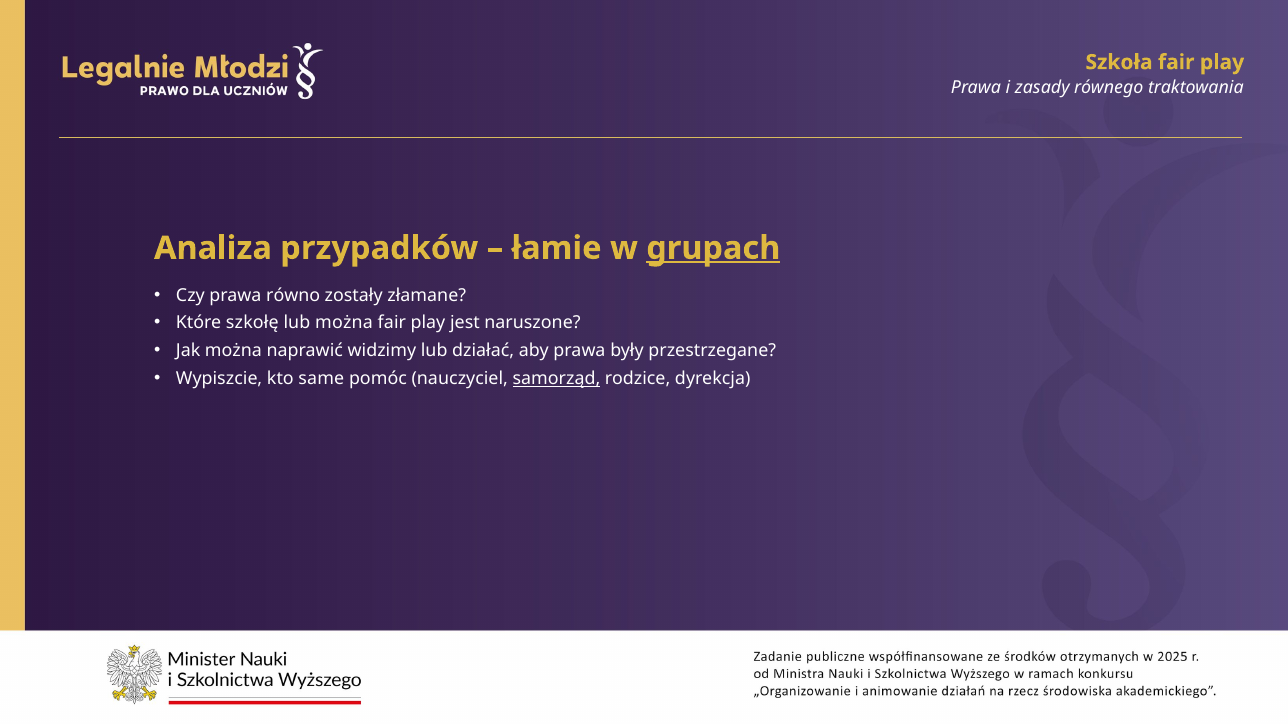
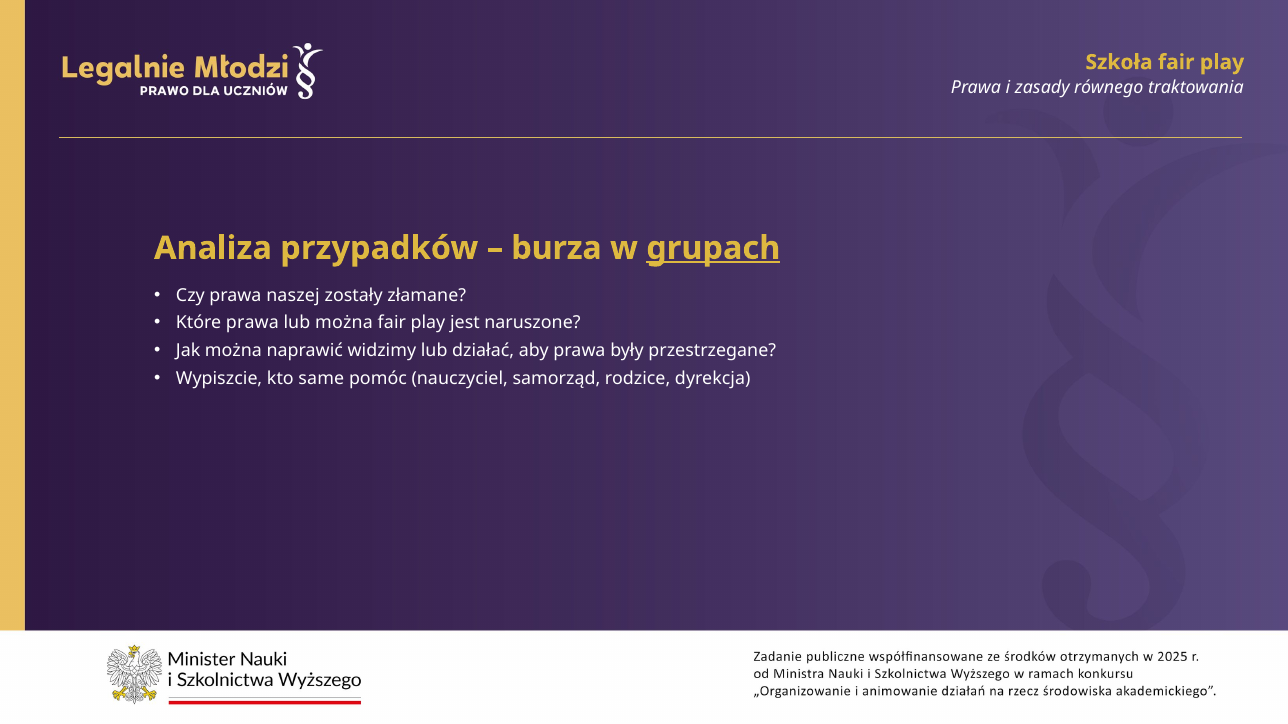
łamie: łamie -> burza (557, 248)
równo: równo -> naszej (293, 295)
Które szkołę: szkołę -> prawa (252, 323)
samorząd underline: present -> none (556, 379)
